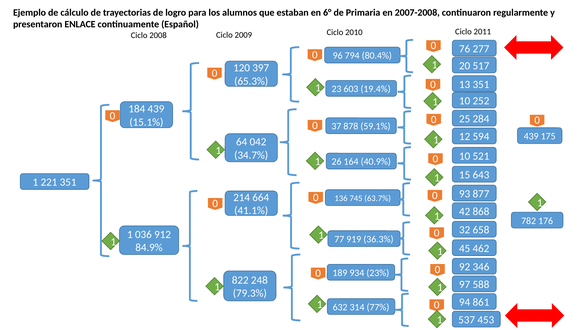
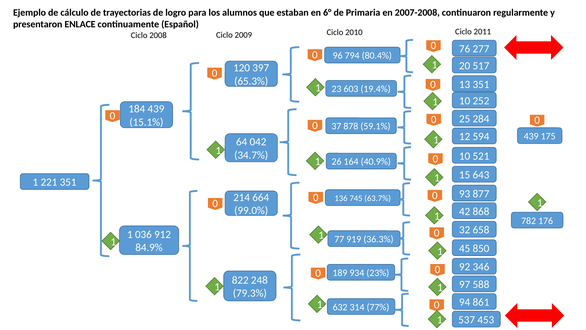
41.1%: 41.1% -> 99.0% (251, 210)
462: 462 -> 850 (481, 248)
